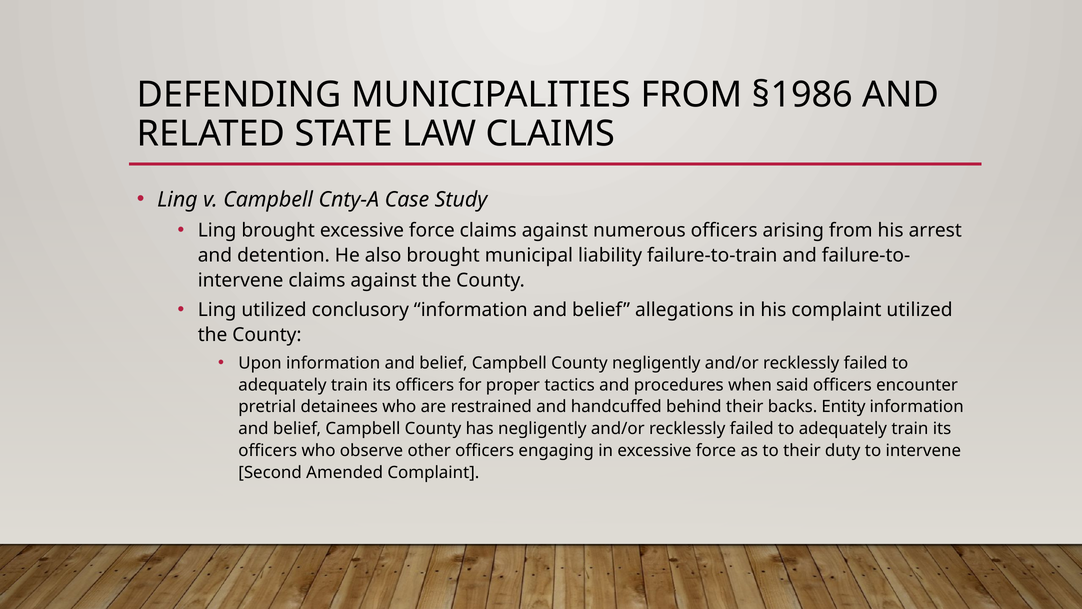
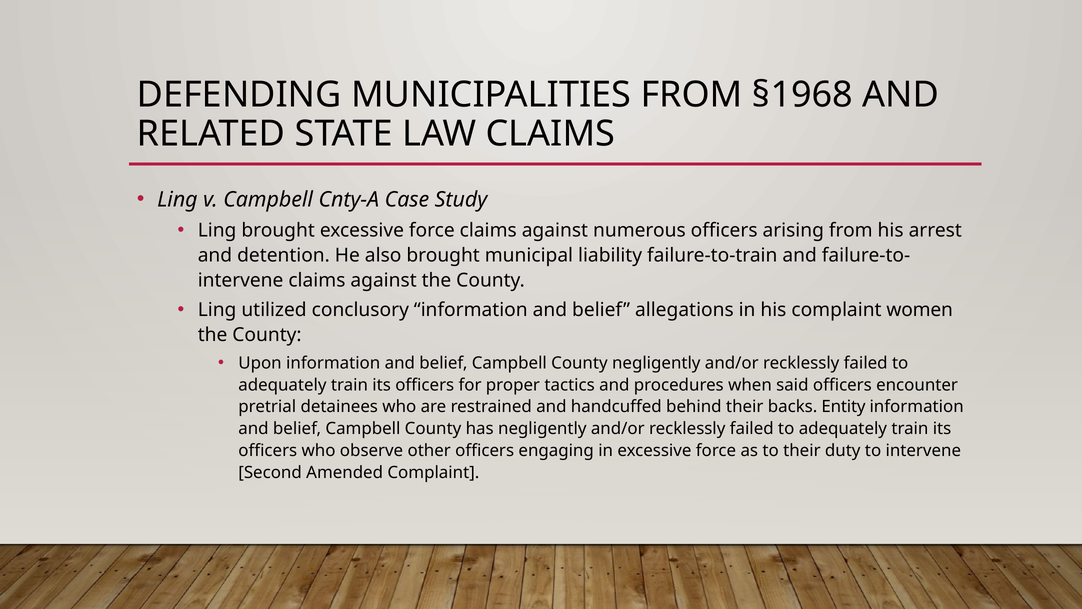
§1986: §1986 -> §1968 (803, 95)
complaint utilized: utilized -> women (920, 310)
